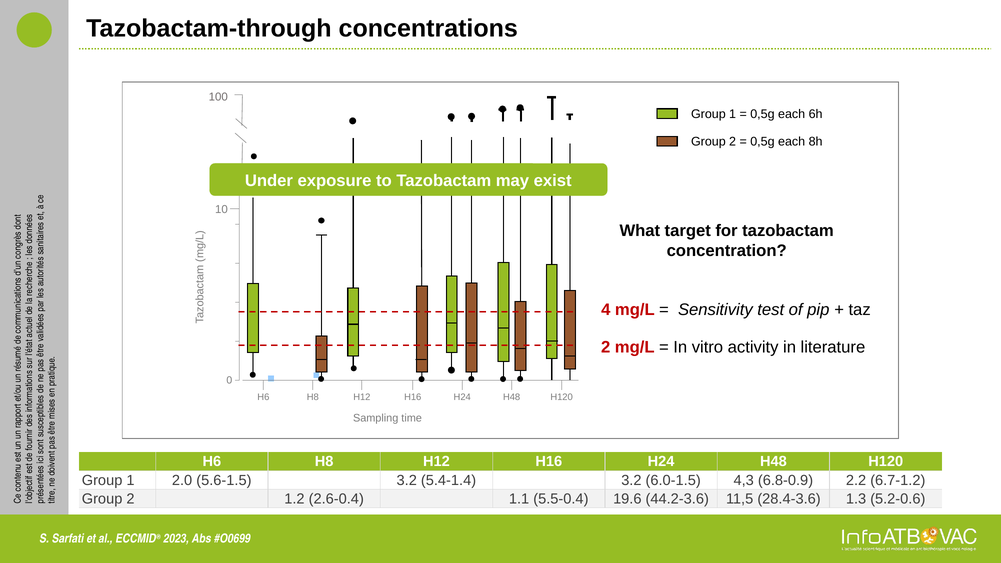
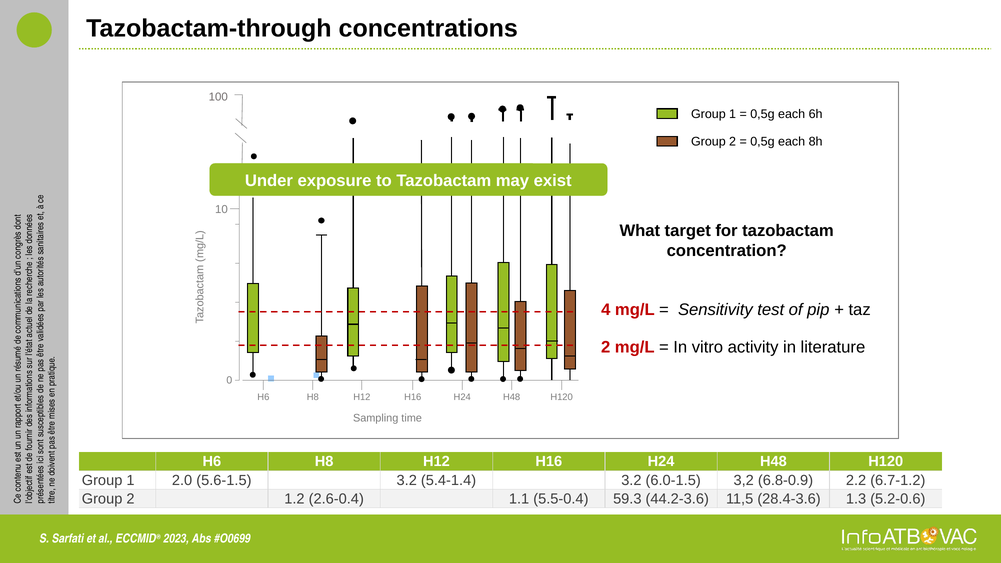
4,3: 4,3 -> 3,2 (744, 480)
19.6: 19.6 -> 59.3 (627, 499)
